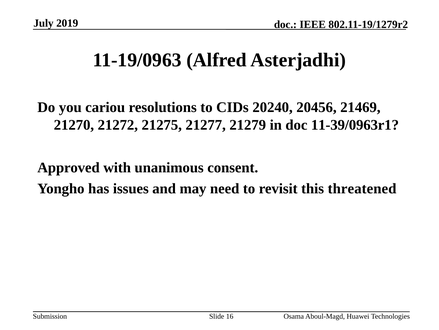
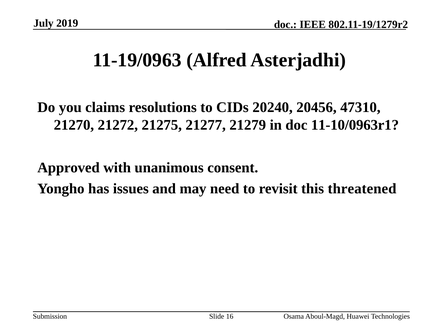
cariou: cariou -> claims (105, 107)
21469: 21469 -> 47310 (360, 107)
11-39/0963r1: 11-39/0963r1 -> 11-10/0963r1 (355, 125)
